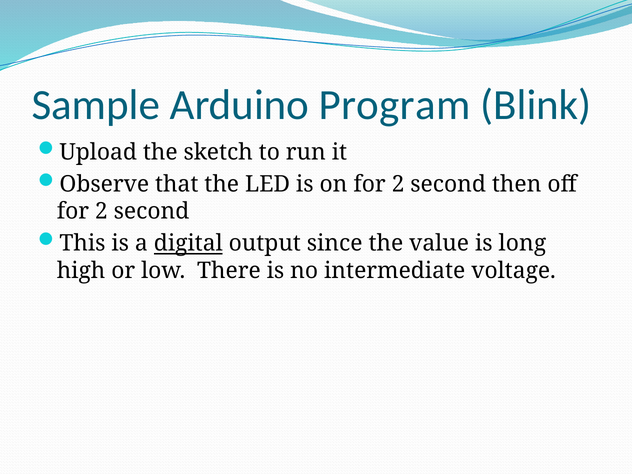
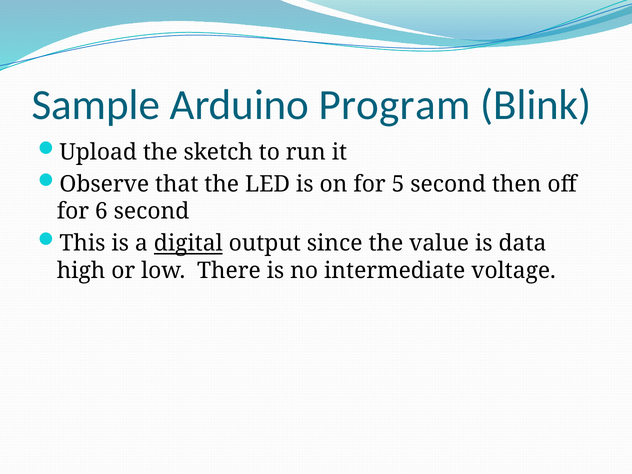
on for 2: 2 -> 5 (398, 184)
2: 2 -> 6 (101, 211)
long: long -> data (522, 243)
